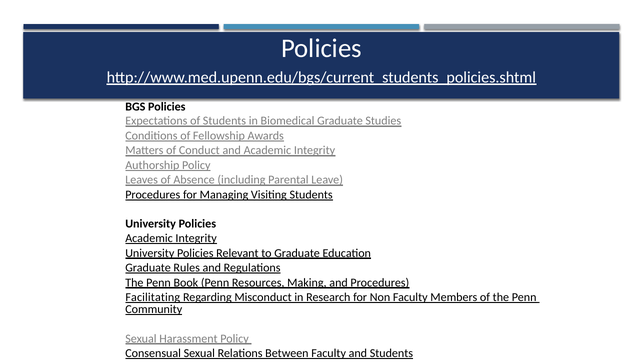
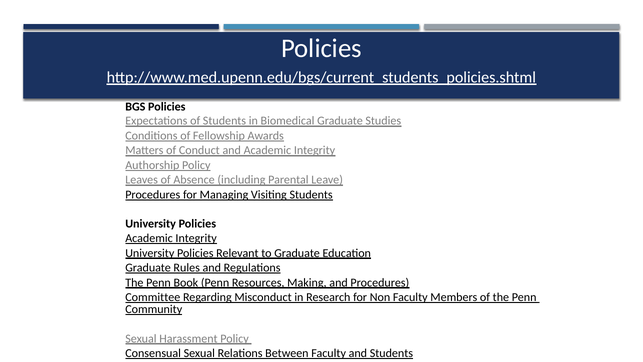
Facilitating: Facilitating -> Committee (153, 297)
